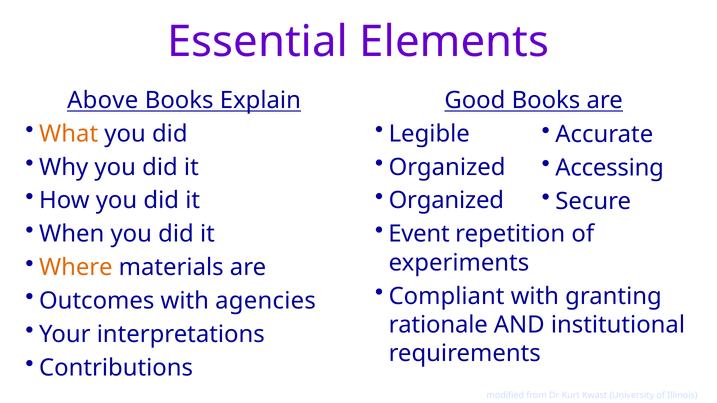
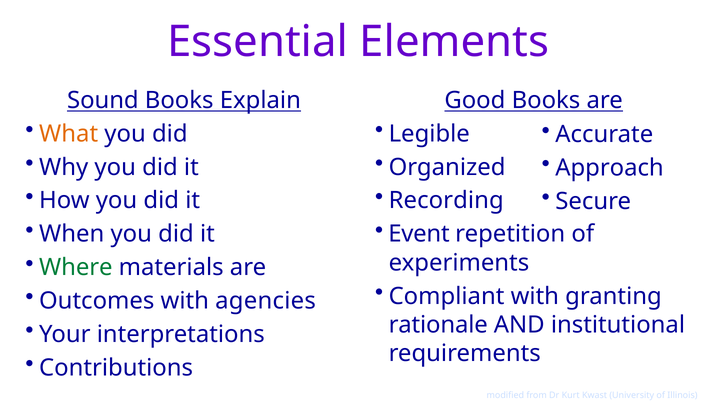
Above: Above -> Sound (103, 100)
Accessing: Accessing -> Approach (610, 168)
Organized: Organized -> Recording (446, 201)
Where colour: orange -> green (76, 268)
